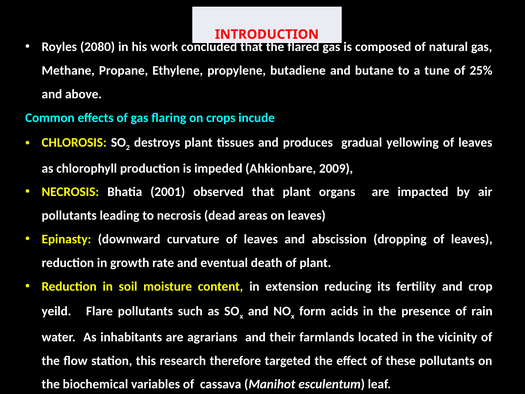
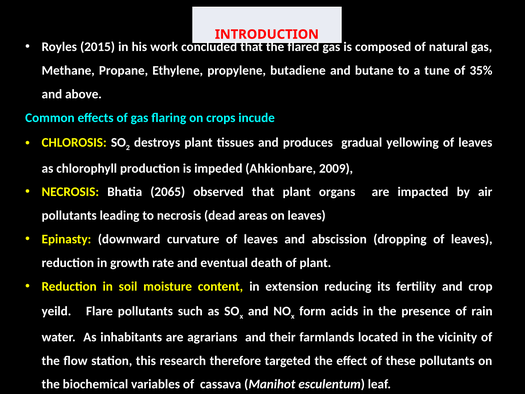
2080: 2080 -> 2015 (98, 47)
25%: 25% -> 35% (481, 71)
2001: 2001 -> 2065 (168, 192)
